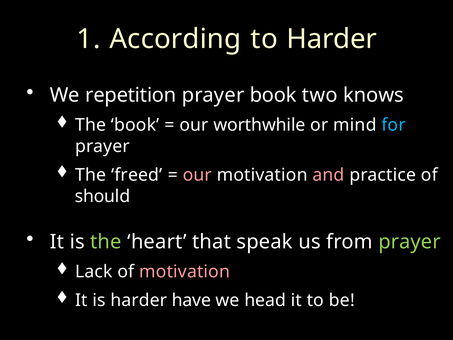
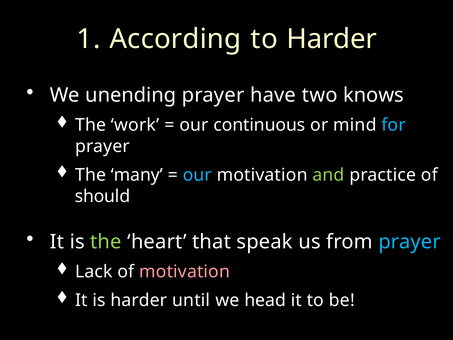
repetition: repetition -> unending (131, 95)
prayer book: book -> have (273, 95)
The book: book -> work (135, 125)
worthwhile: worthwhile -> continuous (259, 125)
freed: freed -> many (137, 175)
our colour: pink -> light blue (197, 175)
and colour: pink -> light green (328, 175)
prayer colour: light green -> light blue (410, 242)
have: have -> until (191, 300)
